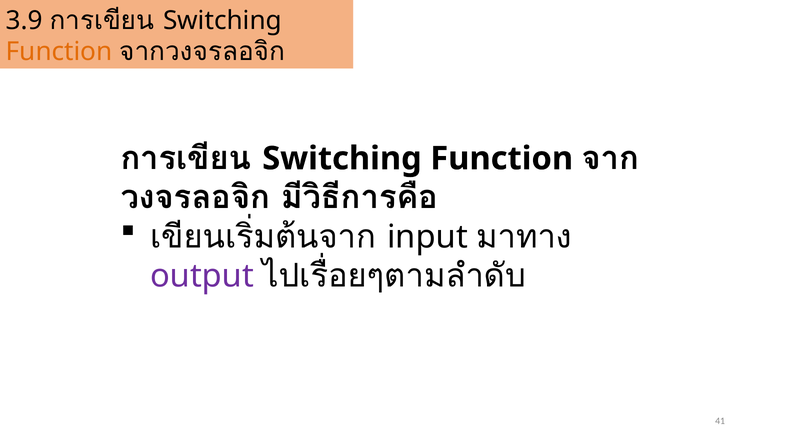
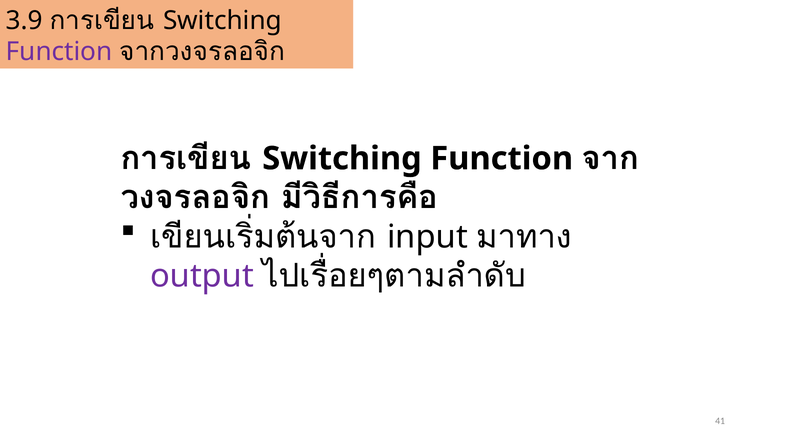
Function colour: orange -> purple (59, 52)
